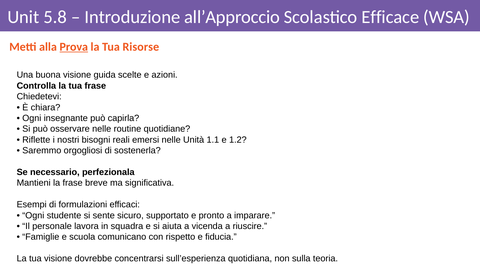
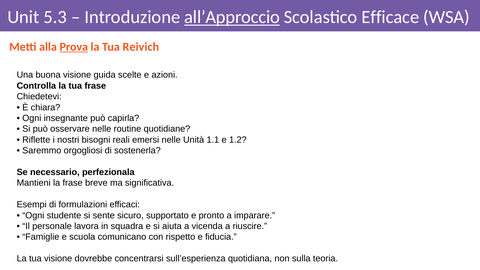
5.8: 5.8 -> 5.3 (55, 17)
all’Approccio underline: none -> present (232, 17)
Risorse: Risorse -> Reivich (141, 47)
